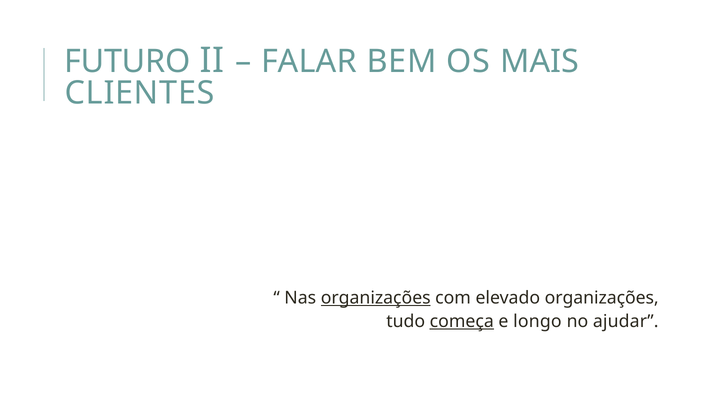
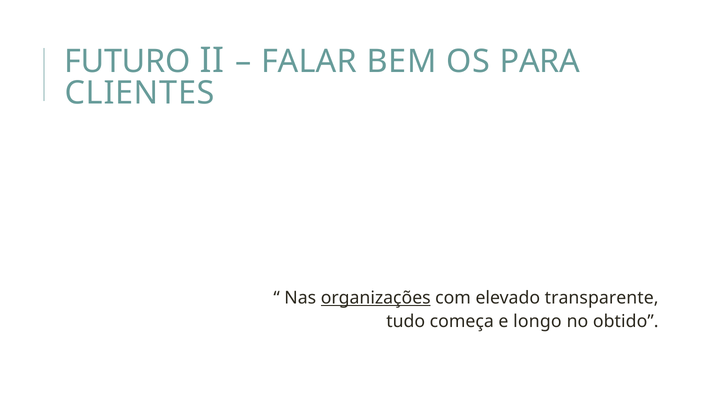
MAIS: MAIS -> PARA (540, 61)
elevado organizações: organizações -> transparente (602, 298)
começa underline: present -> none (462, 321)
ajudar: ajudar -> obtido (626, 321)
